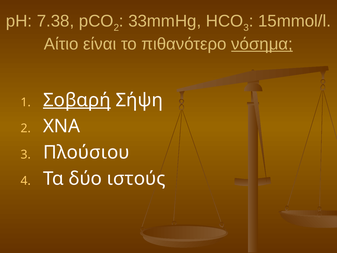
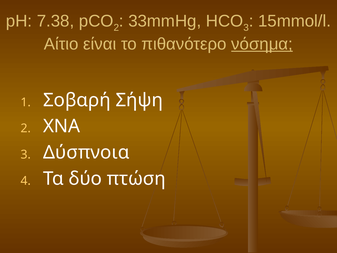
Σοβαρή underline: present -> none (77, 100)
Πλούσιου: Πλούσιου -> Δύσπνοια (86, 152)
ιστούς: ιστούς -> πτώση (136, 179)
